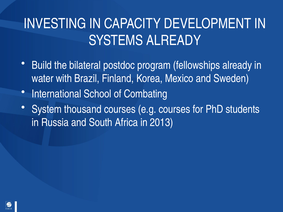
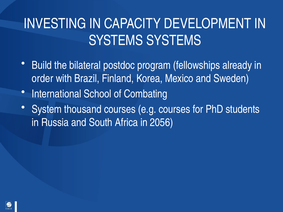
SYSTEMS ALREADY: ALREADY -> SYSTEMS (174, 41)
water: water -> order (43, 79)
2013: 2013 -> 2056 (161, 123)
